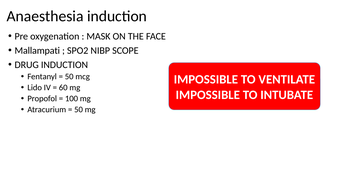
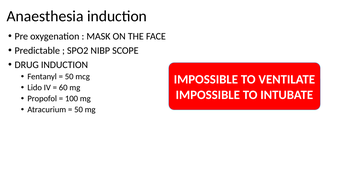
Mallampati: Mallampati -> Predictable (37, 50)
